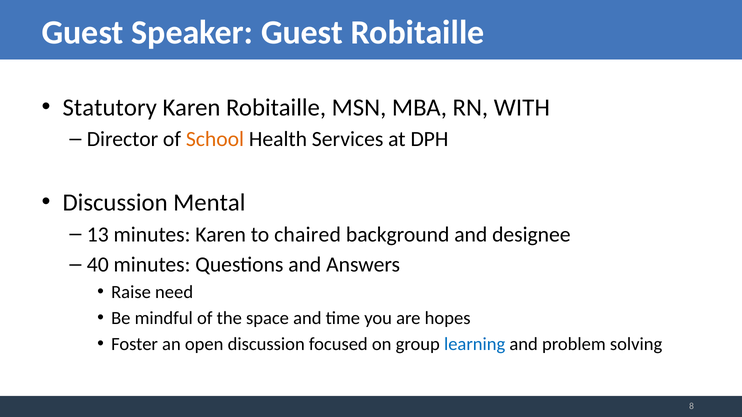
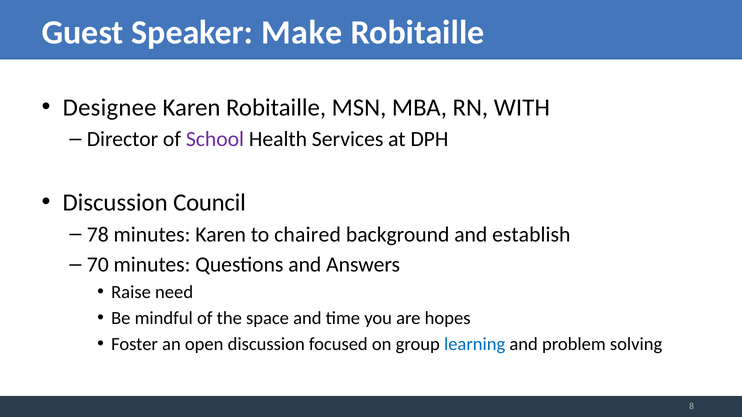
Speaker Guest: Guest -> Make (302, 32)
Statutory: Statutory -> Designee (110, 108)
School colour: orange -> purple (215, 139)
Mental: Mental -> Council (209, 203)
13: 13 -> 78 (98, 235)
designee: designee -> establish (531, 235)
40: 40 -> 70 (98, 265)
